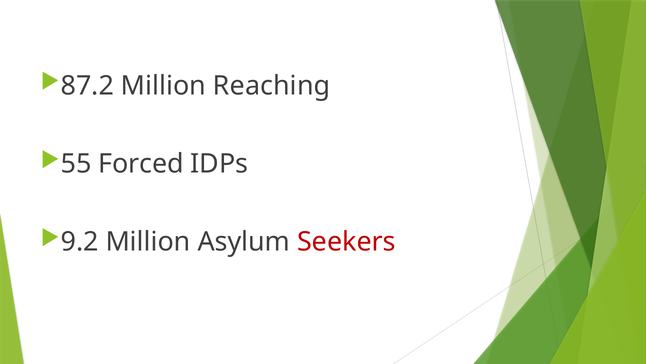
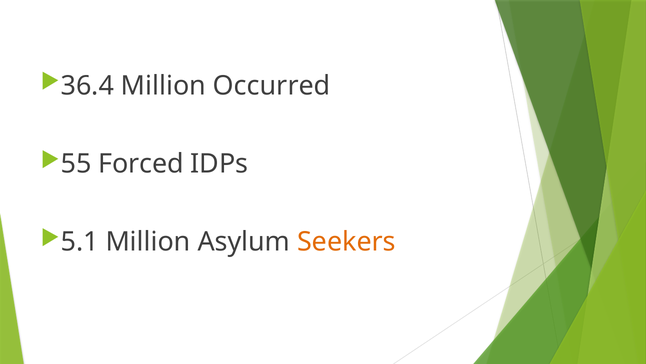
87.2: 87.2 -> 36.4 (87, 86)
Reaching: Reaching -> Occurred (272, 86)
9.2: 9.2 -> 5.1 (80, 242)
Seekers colour: red -> orange (346, 242)
